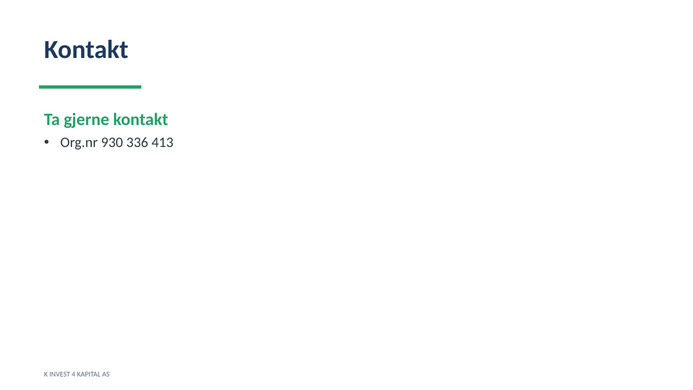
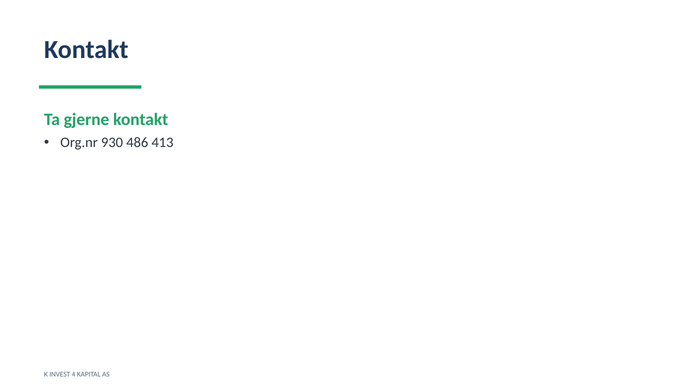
336: 336 -> 486 (137, 143)
